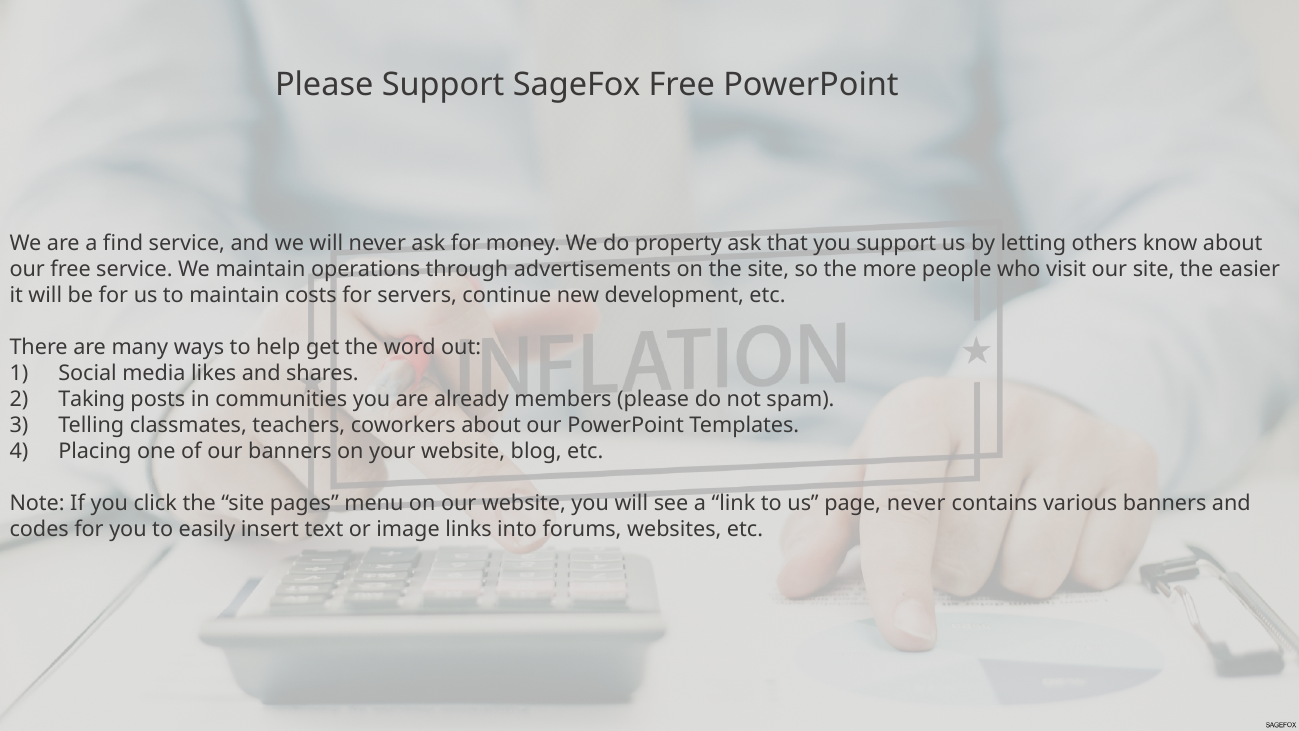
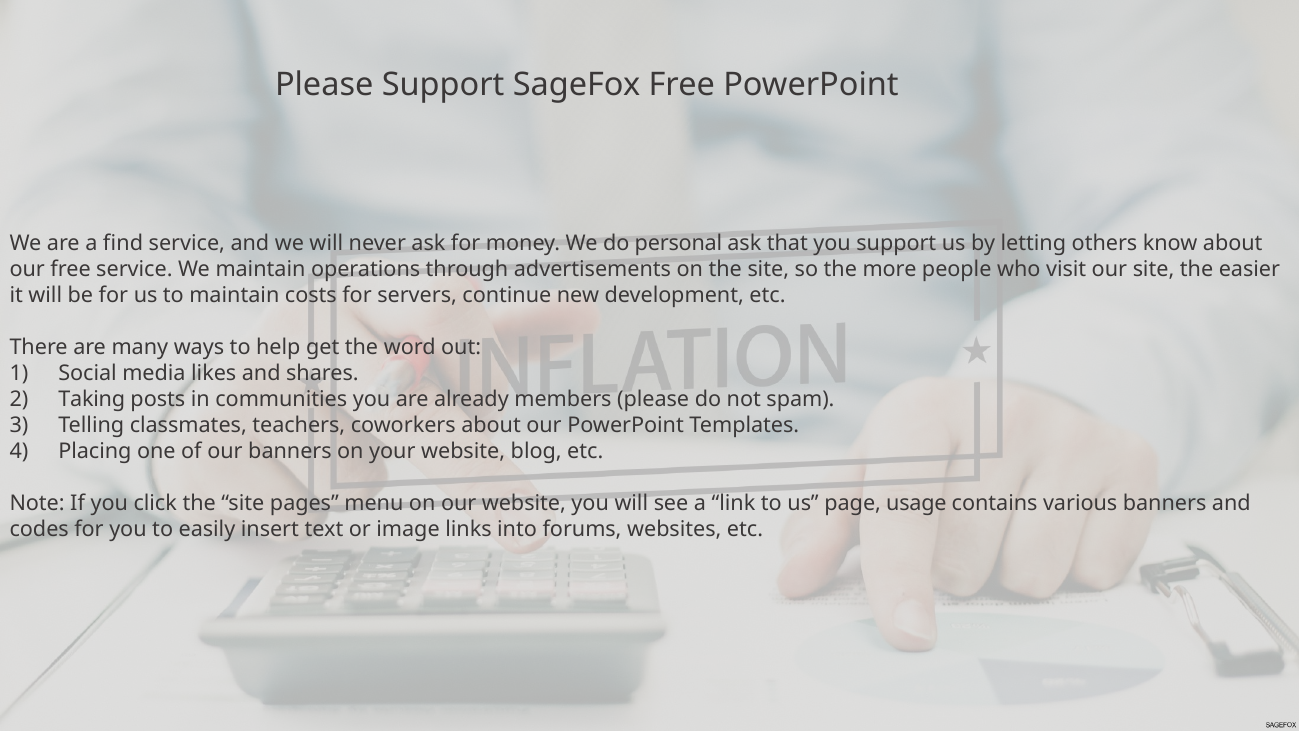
property: property -> personal (678, 243)
page never: never -> usage (916, 503)
